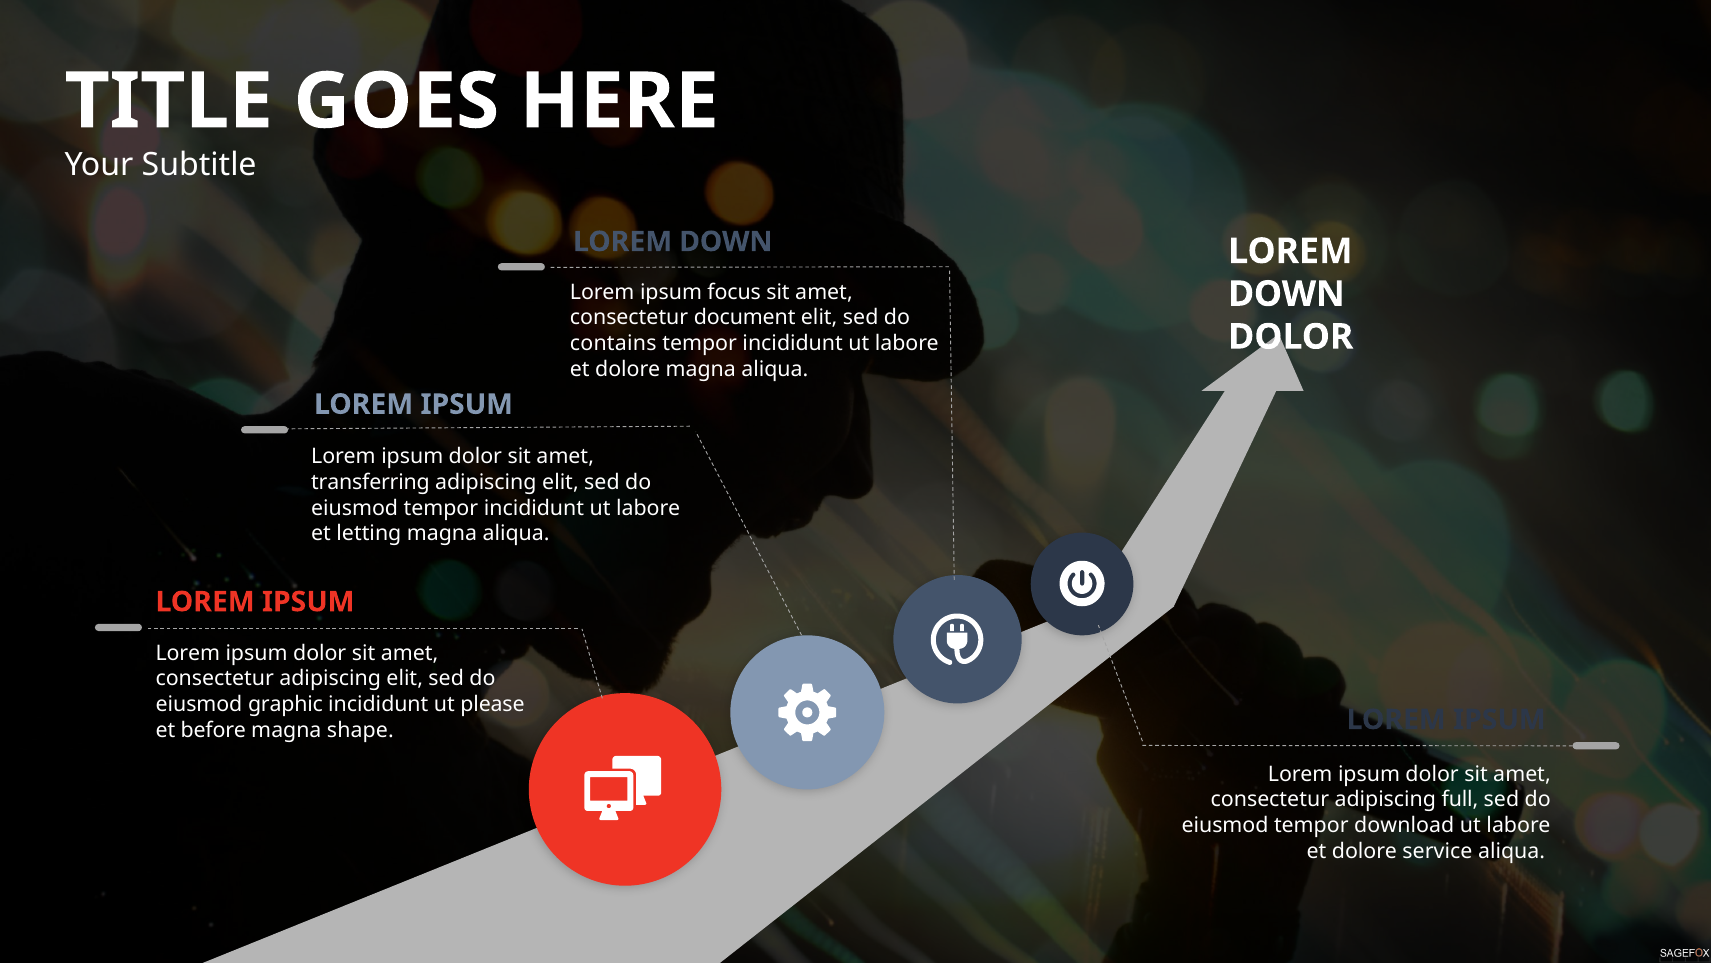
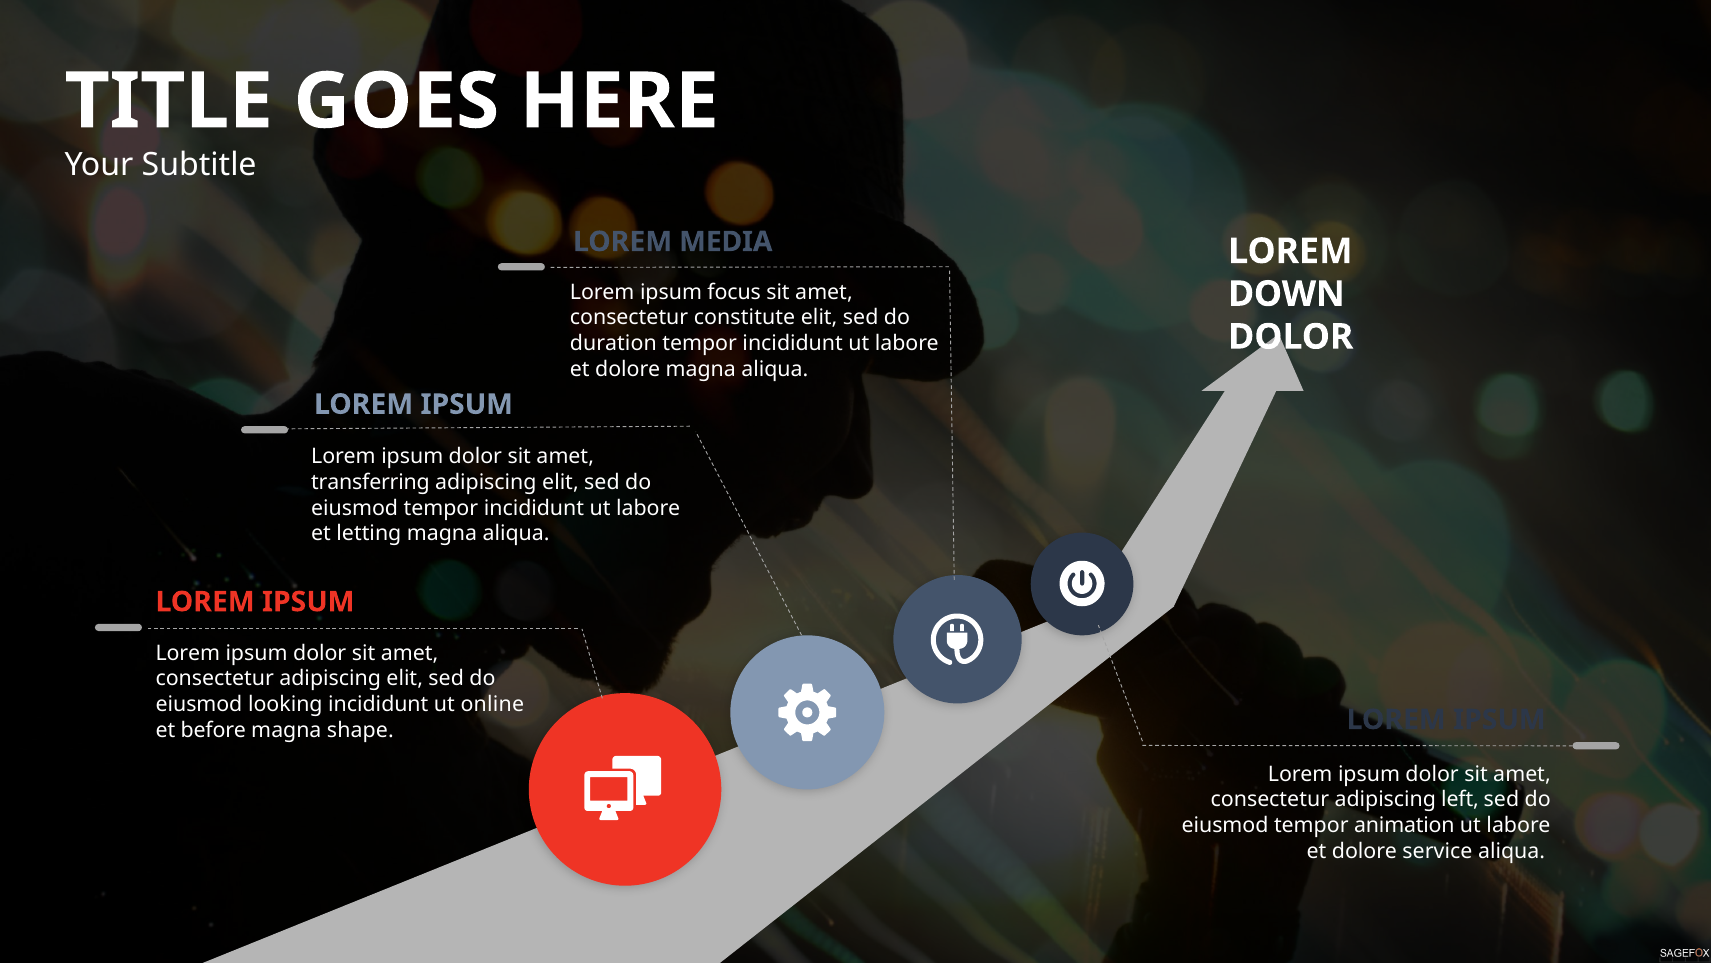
DOWN: DOWN -> MEDIA (726, 242)
document: document -> constitute (745, 318)
contains: contains -> duration (613, 343)
graphic: graphic -> looking (285, 704)
please: please -> online (492, 704)
full: full -> left (1460, 799)
download: download -> animation (1404, 825)
